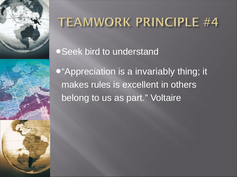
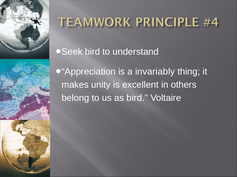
rules: rules -> unity (101, 85)
as part: part -> bird (137, 98)
